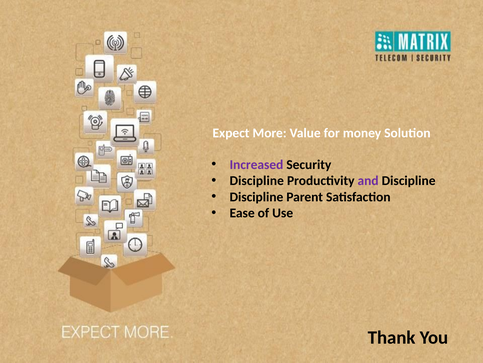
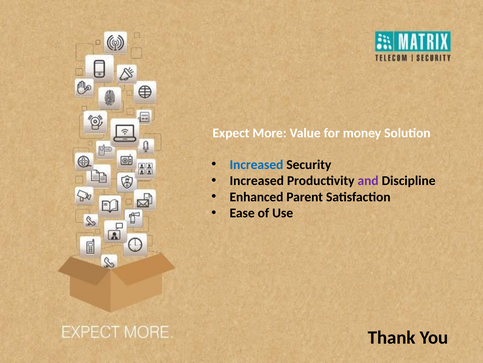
Increased colour: purple -> blue (256, 164)
Discipline: Discipline -> Increased (257, 180)
Discipline: Discipline -> Enhanced (256, 197)
